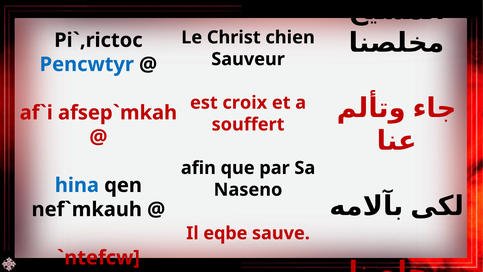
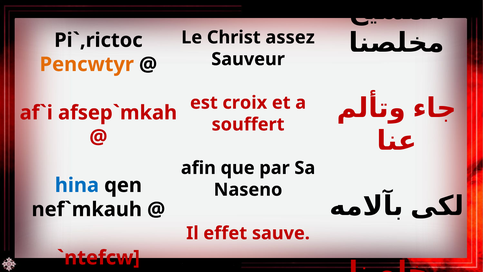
chien: chien -> assez (290, 37)
Pencwtyr colour: blue -> orange (87, 64)
eqbe: eqbe -> effet (225, 233)
